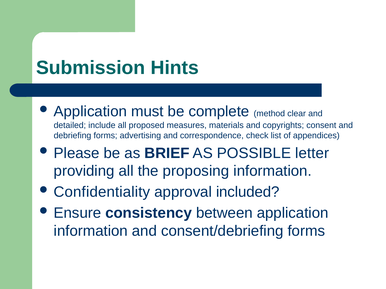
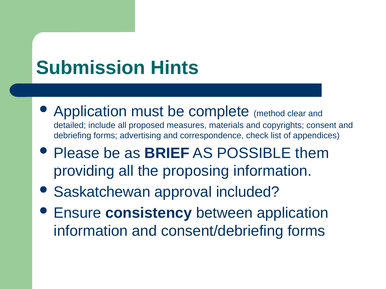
letter: letter -> them (312, 153)
Confidentiality: Confidentiality -> Saskatchewan (102, 192)
